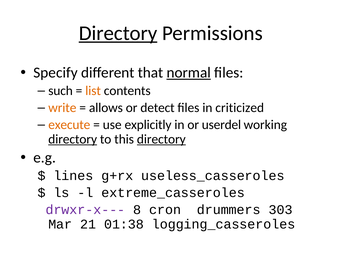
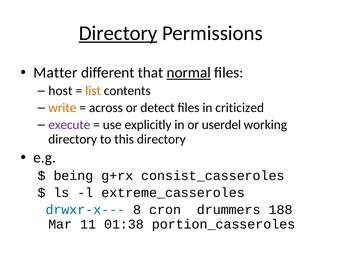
Specify: Specify -> Matter (55, 73)
such: such -> host (60, 91)
allows: allows -> across (106, 108)
execute colour: orange -> purple (69, 125)
directory underline: present -> none (73, 139)
directory underline: present -> none (161, 139)
lines: lines -> being (73, 175)
useless_casseroles: useless_casseroles -> consist_casseroles (213, 175)
drwxr-x--- colour: purple -> blue (85, 209)
303: 303 -> 188 (281, 209)
21: 21 -> 11 (88, 224)
logging_casseroles: logging_casseroles -> portion_casseroles (224, 224)
